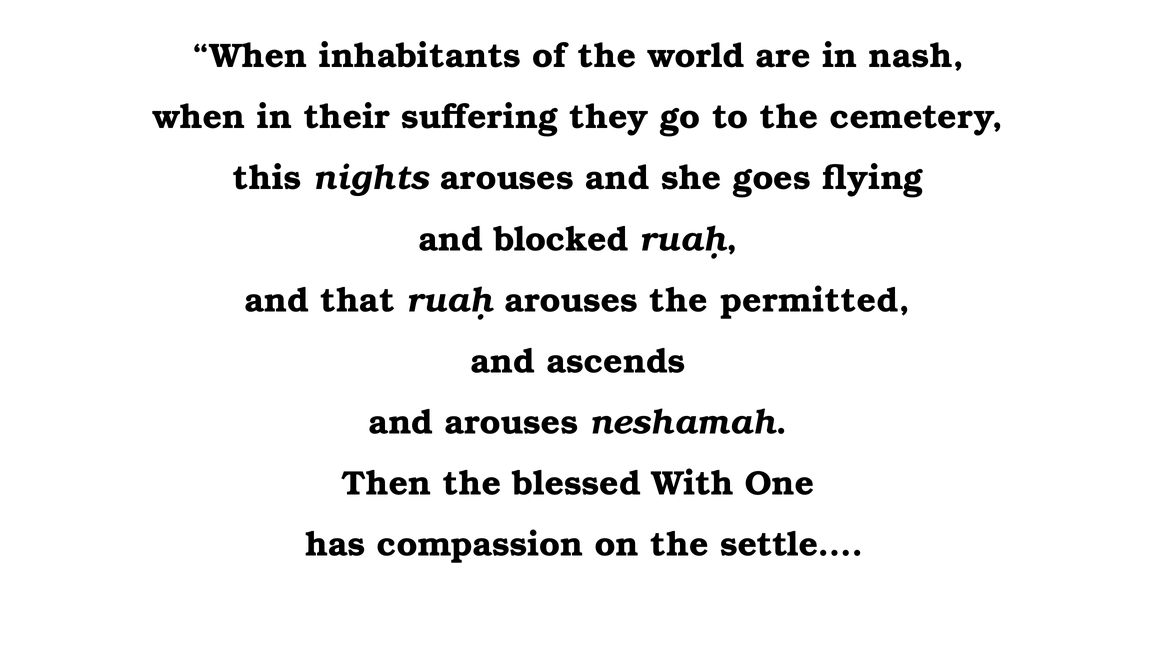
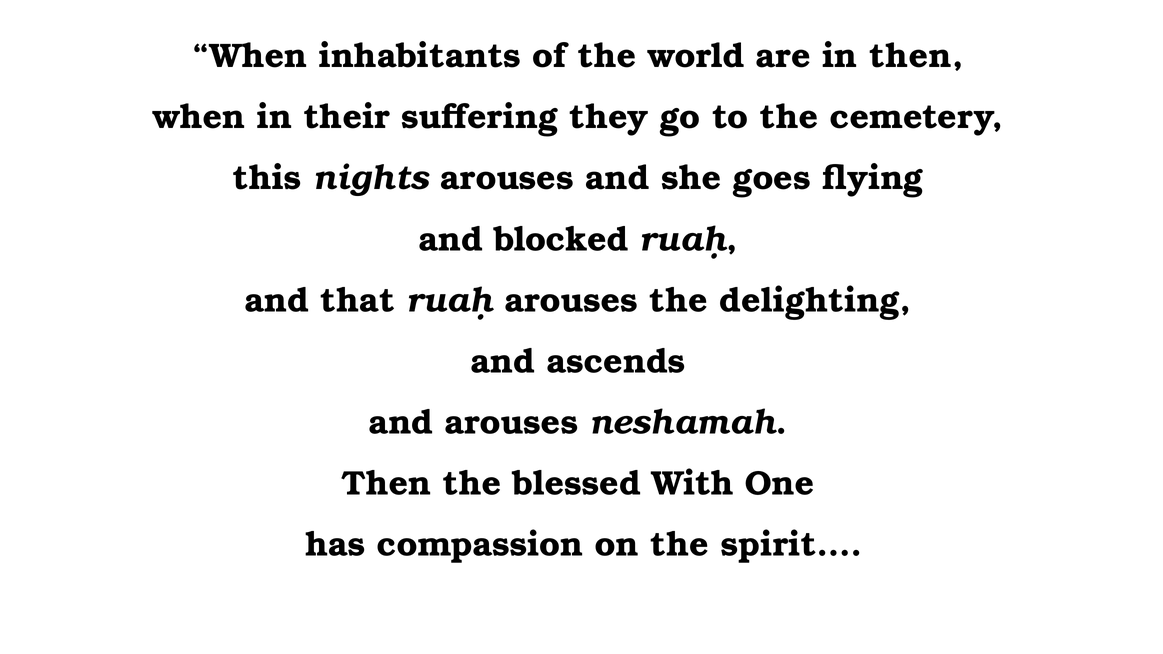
in nash: nash -> then (916, 56)
permitted: permitted -> delighting (815, 300)
settle…: settle… -> spirit… (791, 545)
